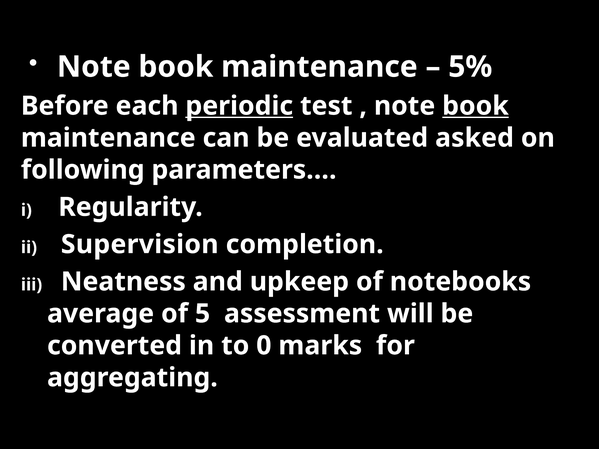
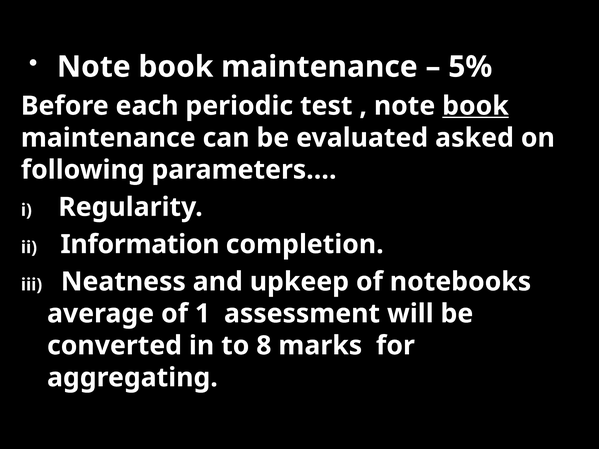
periodic underline: present -> none (239, 106)
Supervision: Supervision -> Information (140, 245)
5: 5 -> 1 (203, 314)
0: 0 -> 8 (264, 346)
